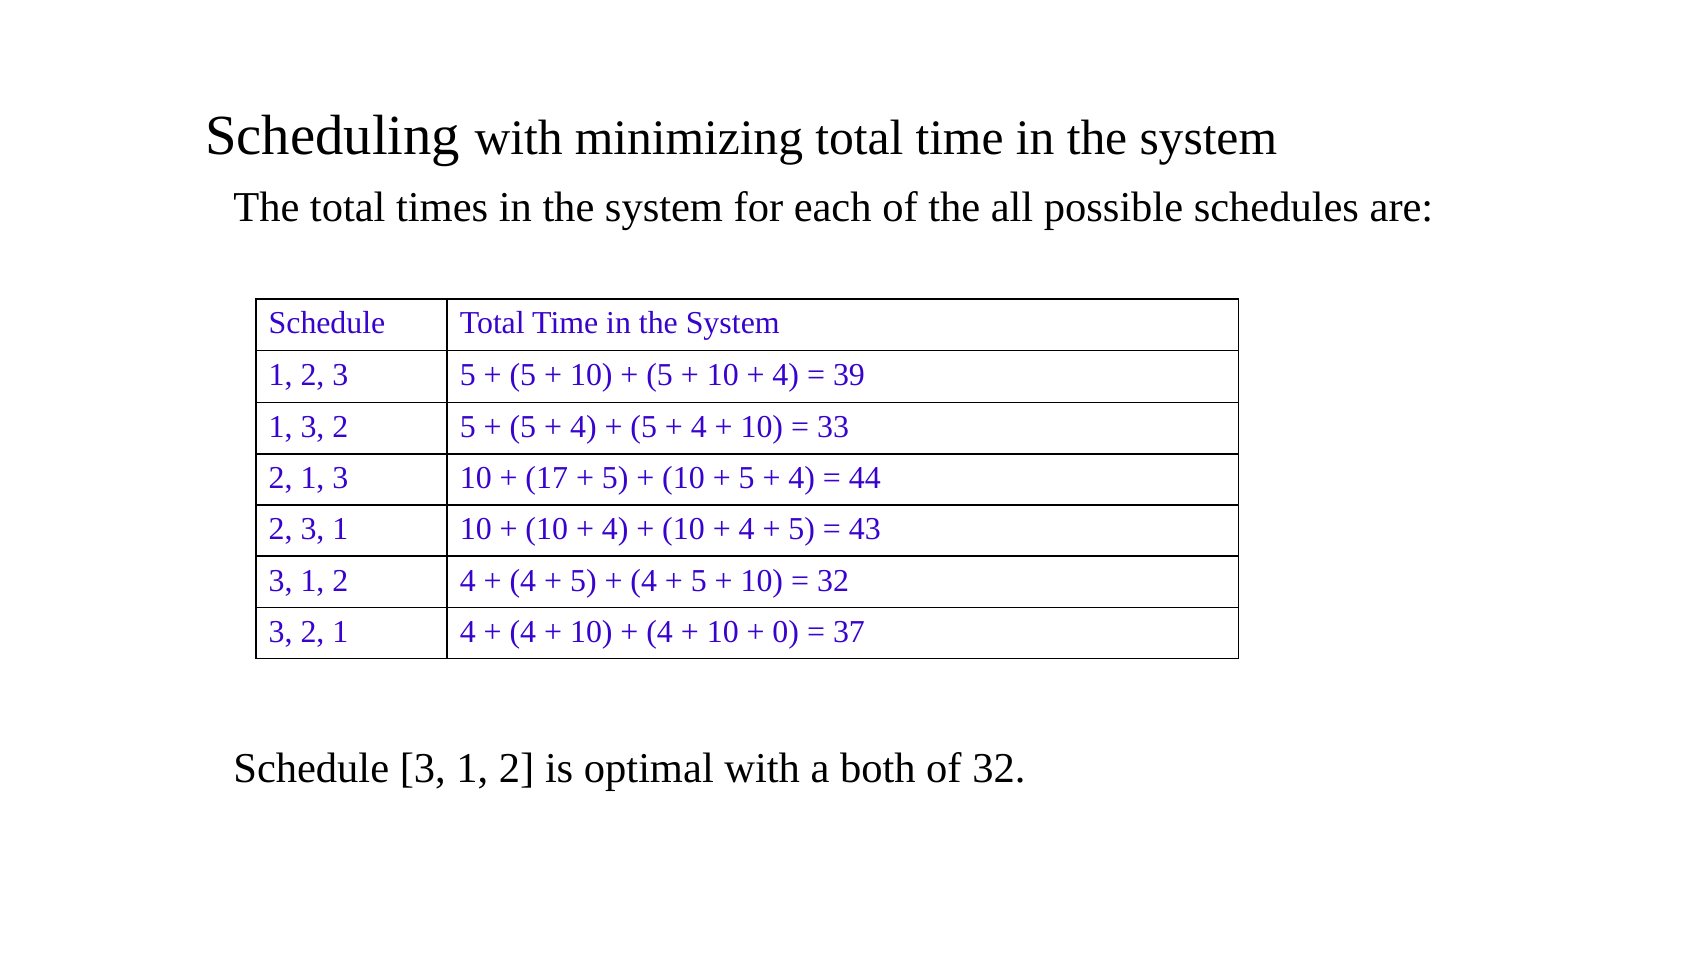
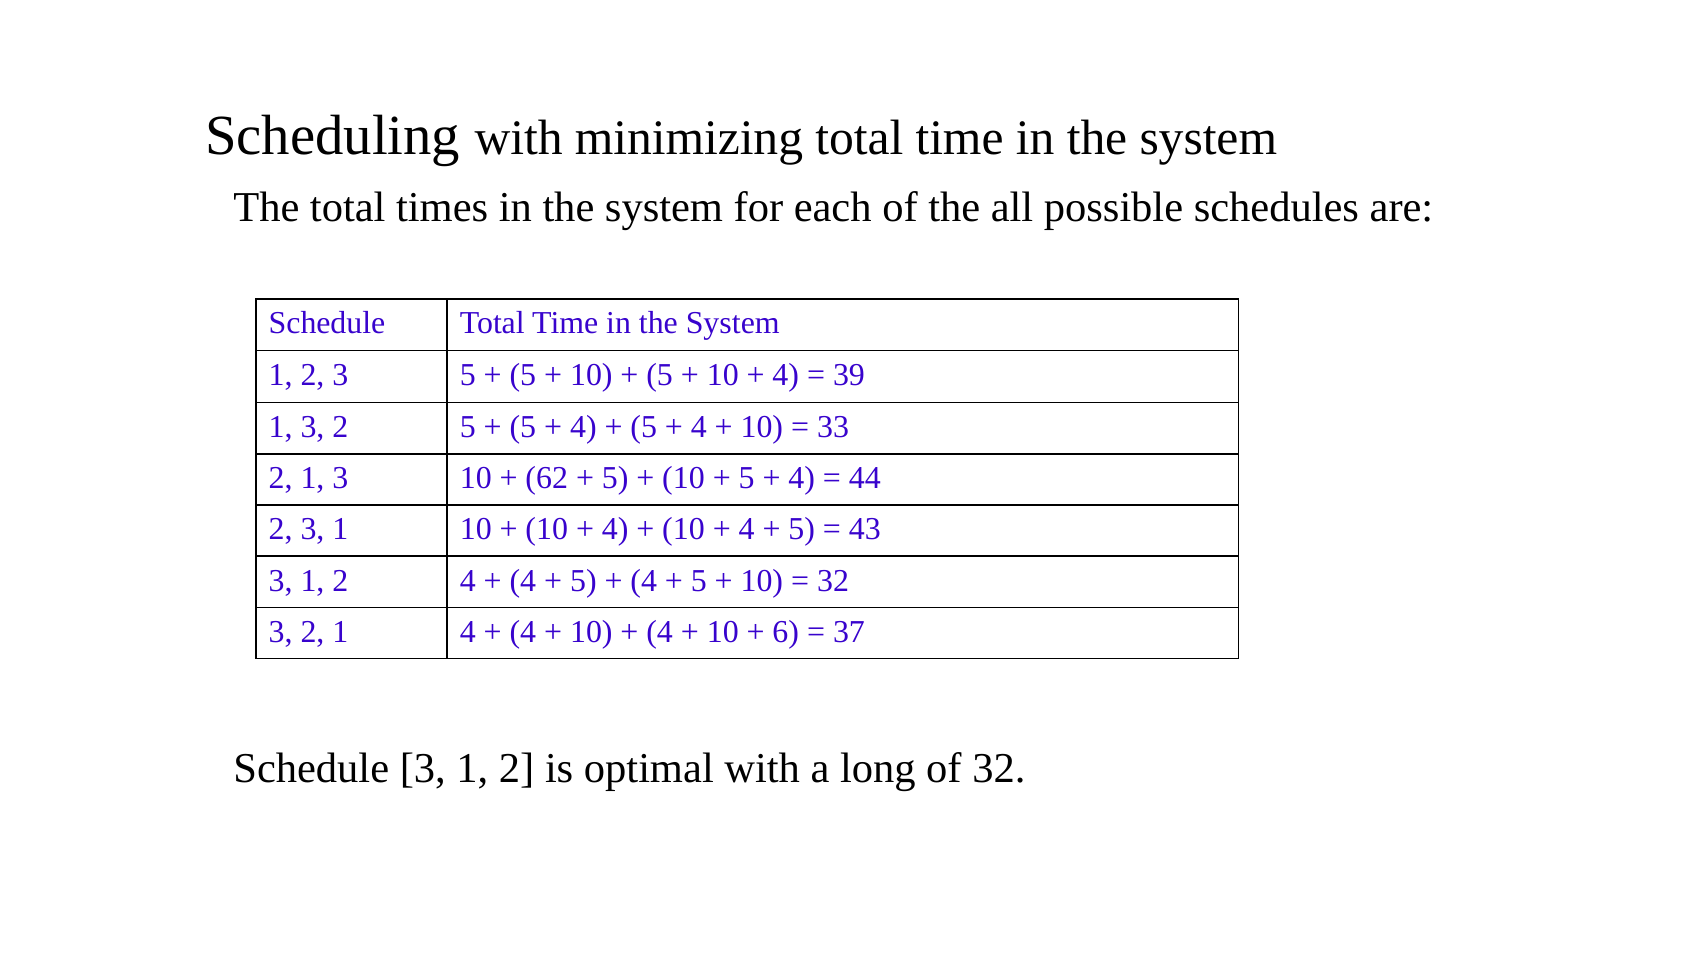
17: 17 -> 62 (547, 478)
0: 0 -> 6 (786, 632)
both: both -> long (878, 769)
